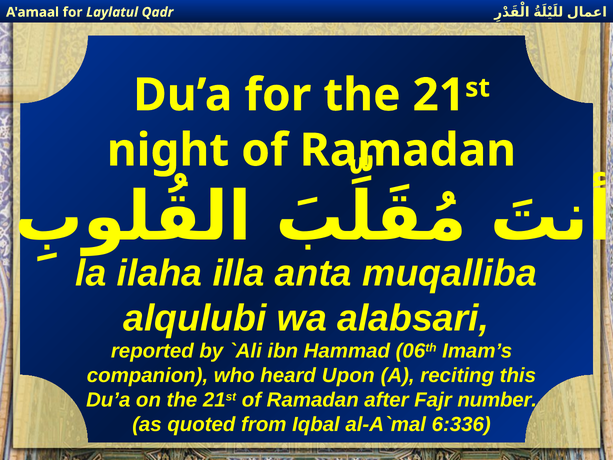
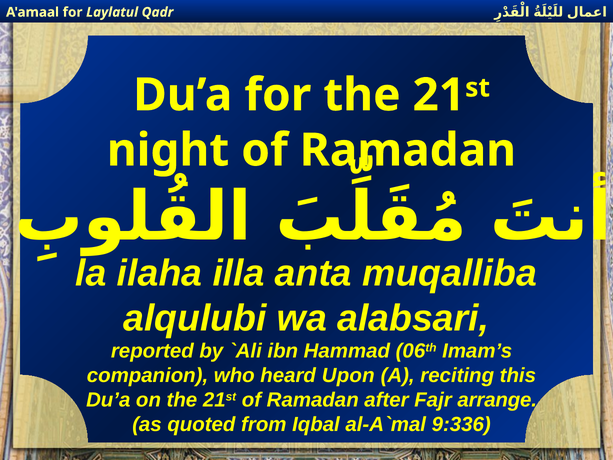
number: number -> arrange (497, 400)
6:336: 6:336 -> 9:336 (461, 424)
